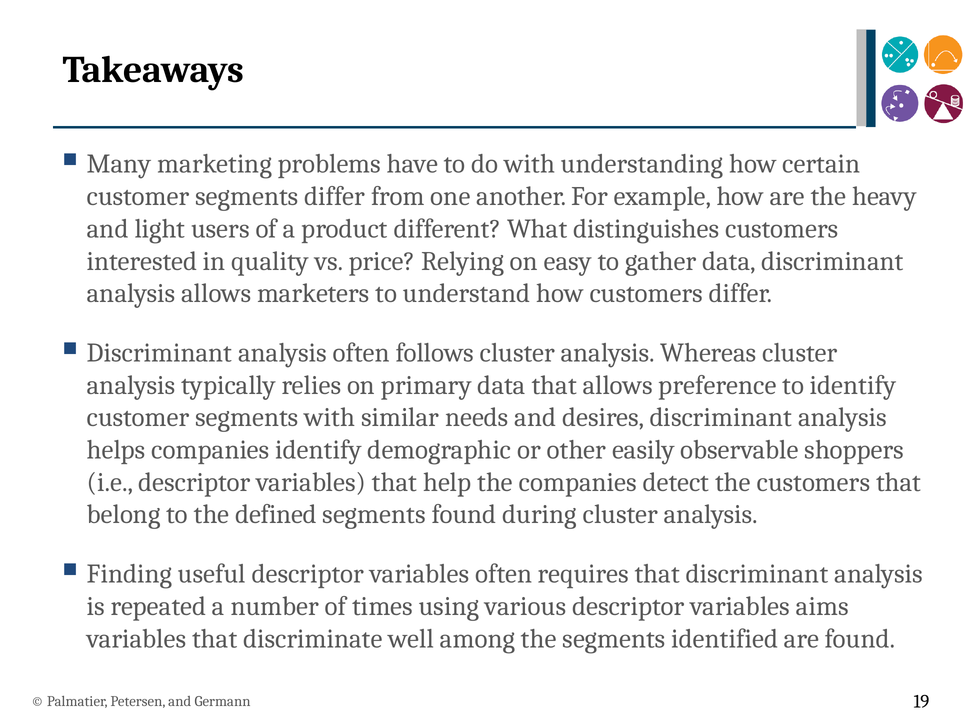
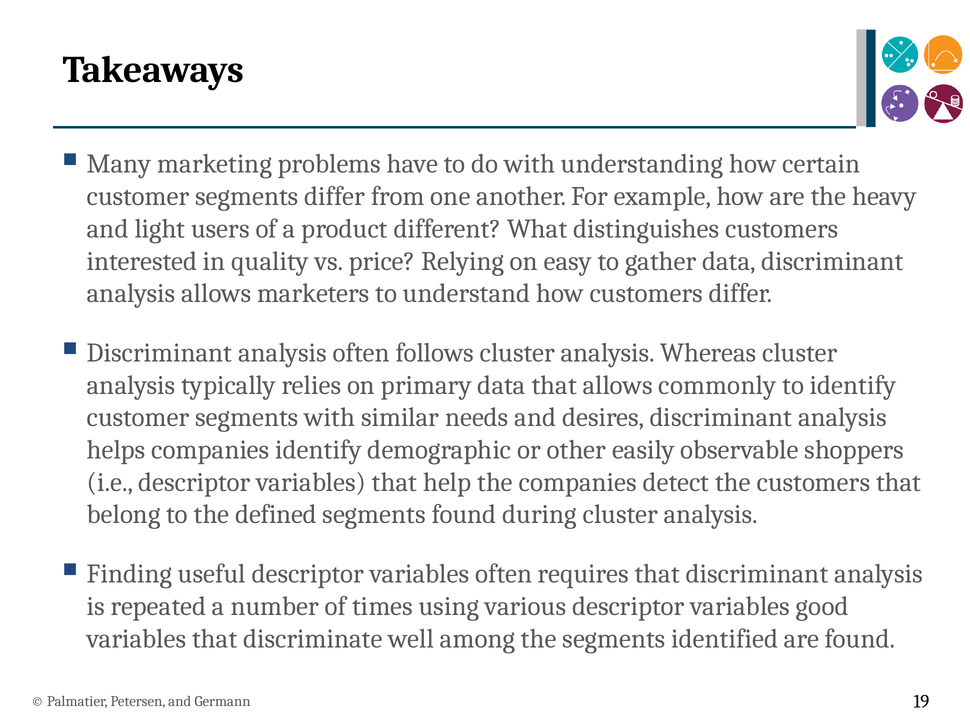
preference: preference -> commonly (717, 385)
aims: aims -> good (822, 607)
